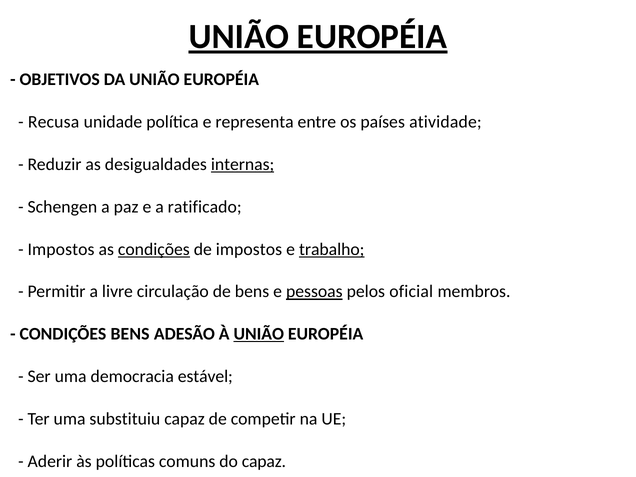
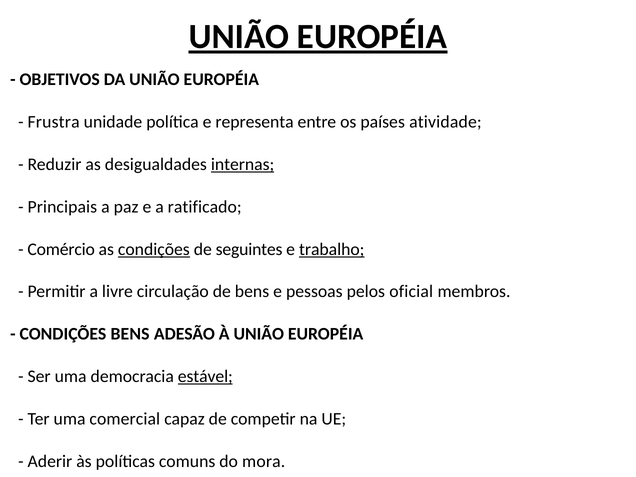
Recusa: Recusa -> Frustra (54, 122)
Schengen: Schengen -> Principais (62, 207)
Impostos: Impostos -> Comércio (61, 249)
de impostos: impostos -> seguintes (249, 249)
pessoas underline: present -> none (314, 292)
UNIÃO underline: present -> none (259, 334)
estável underline: none -> present (205, 376)
substituiu: substituiu -> comercial (125, 419)
do capaz: capaz -> mora (264, 461)
